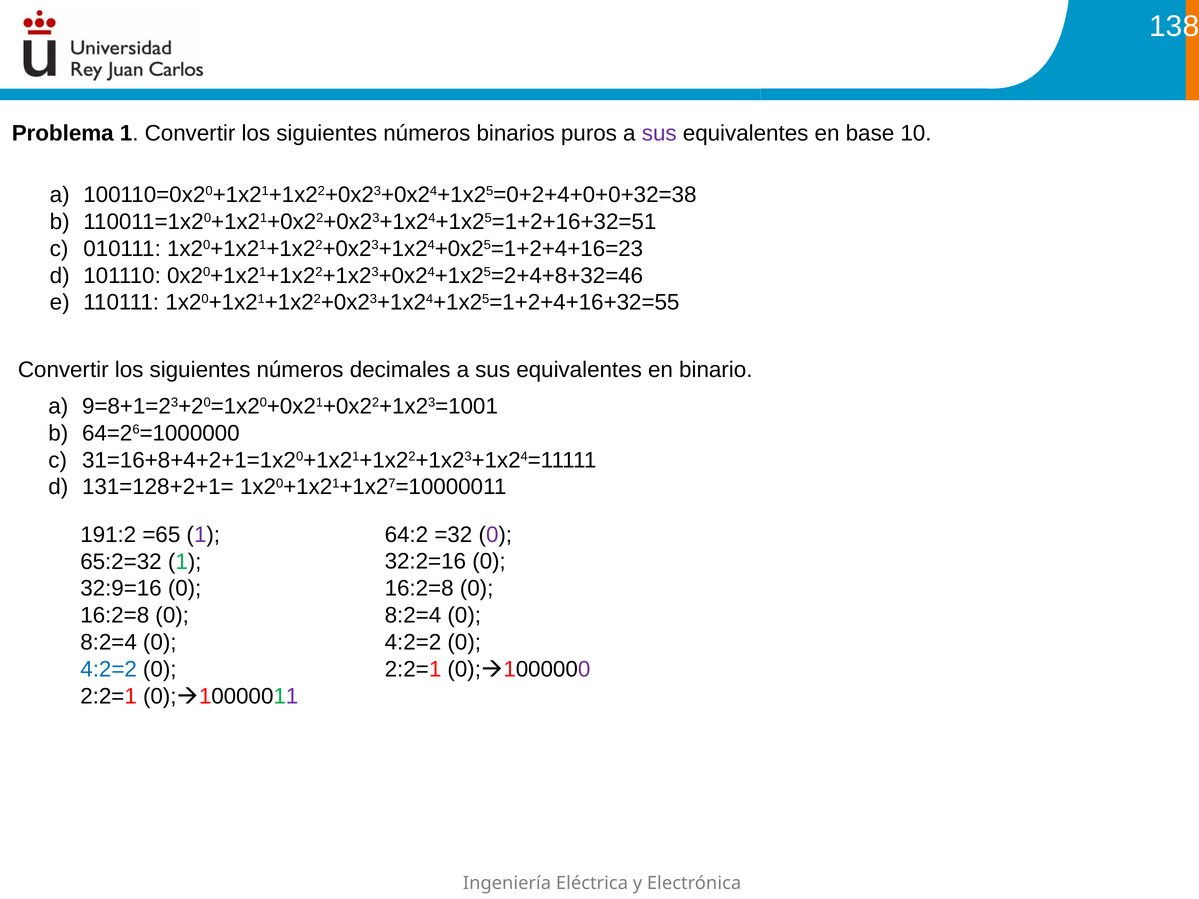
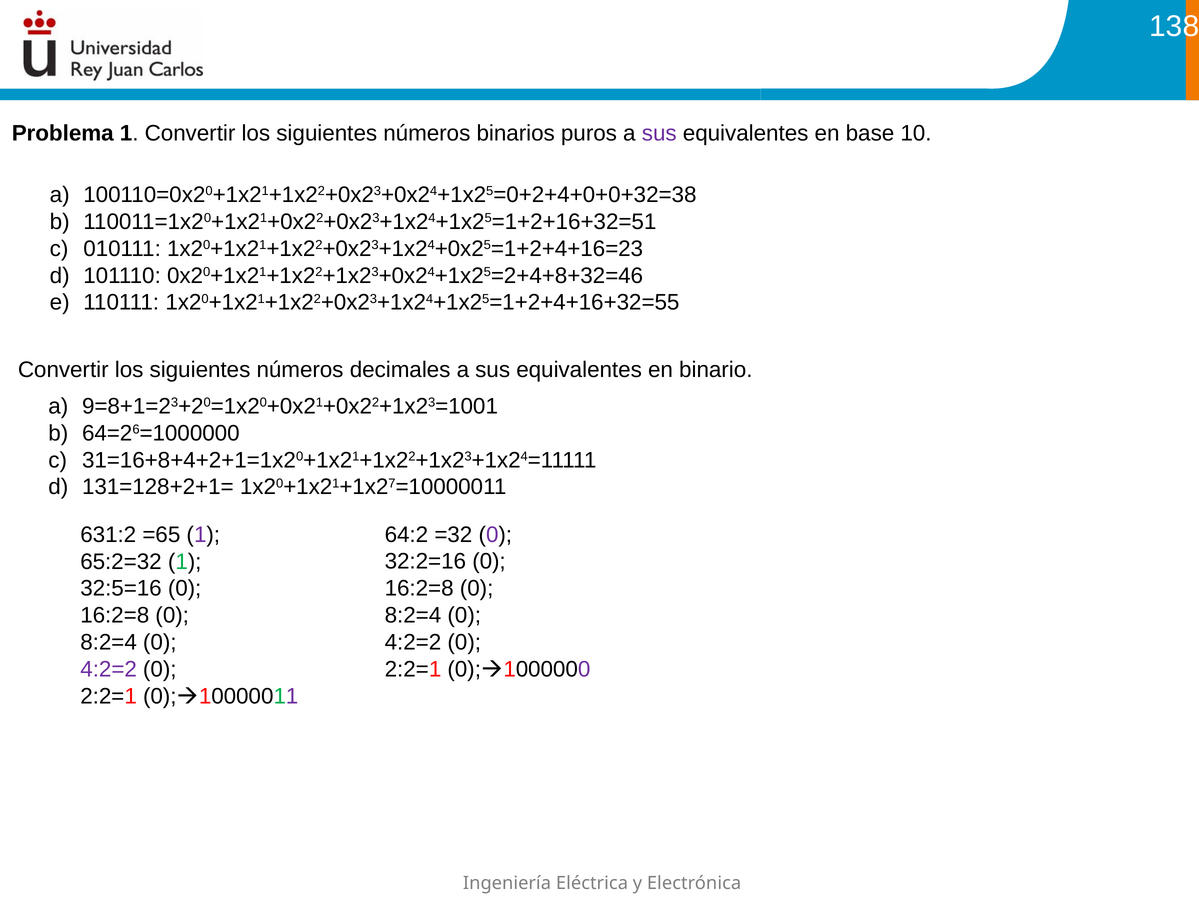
191:2: 191:2 -> 631:2 (108, 535)
32:9=16: 32:9=16 -> 32:5=16 (121, 589)
4:2=2 colour: blue -> purple (109, 670)
